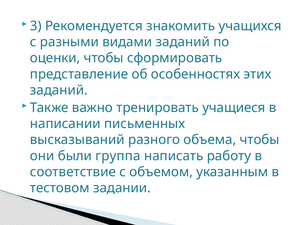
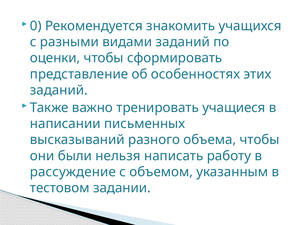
3: 3 -> 0 (36, 26)
группа: группа -> нельзя (118, 156)
соответствие: соответствие -> рассуждение (73, 172)
